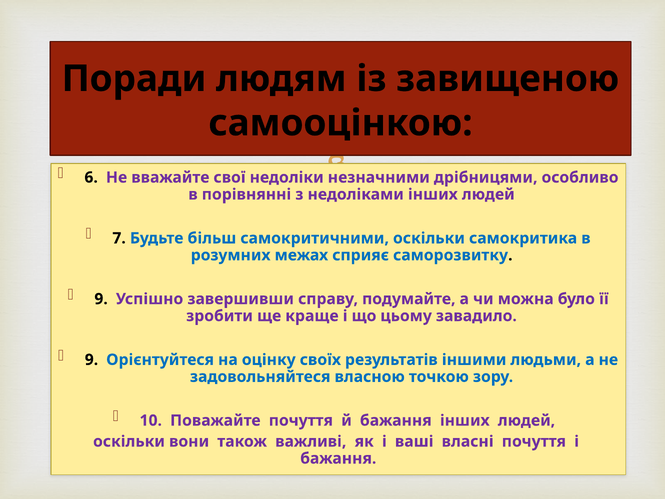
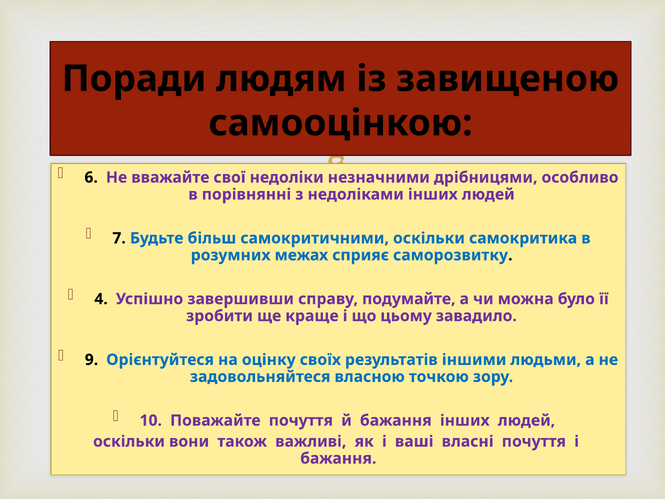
9: 9 -> 4 (101, 299)
